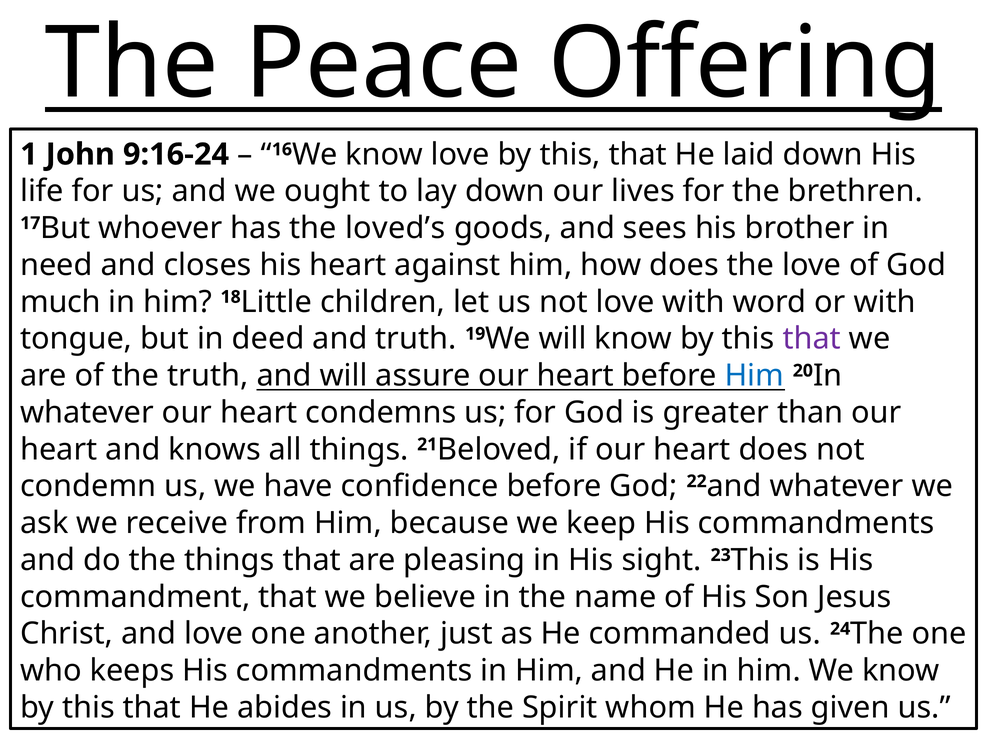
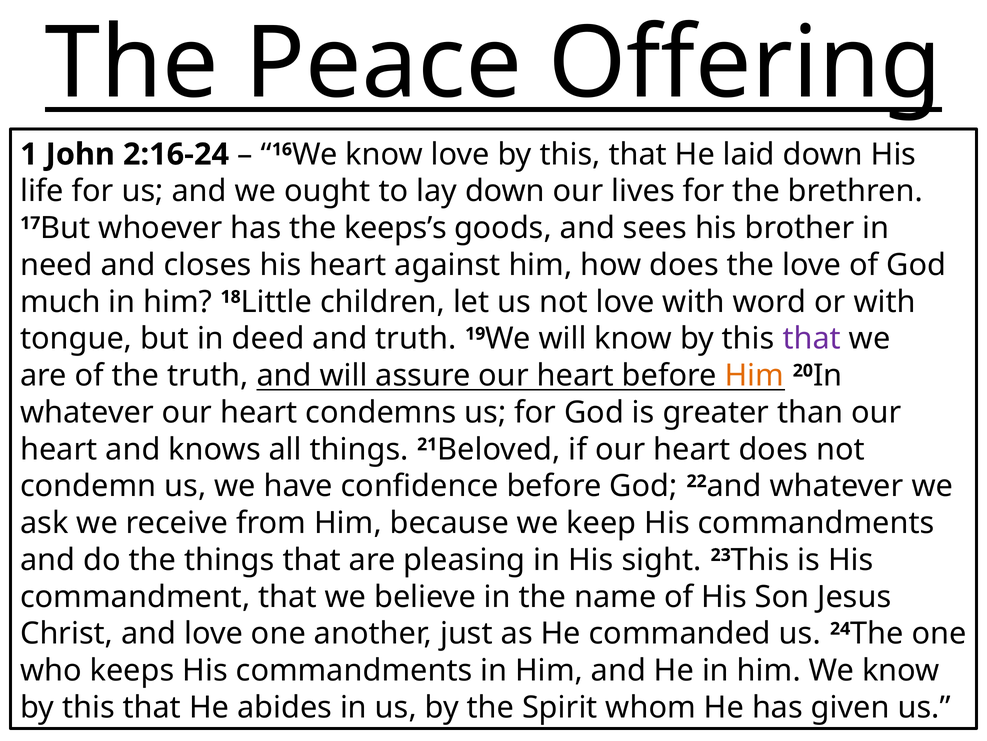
9:16-24: 9:16-24 -> 2:16-24 (176, 154)
loved’s: loved’s -> keeps’s (395, 228)
Him colour: blue -> orange (754, 375)
